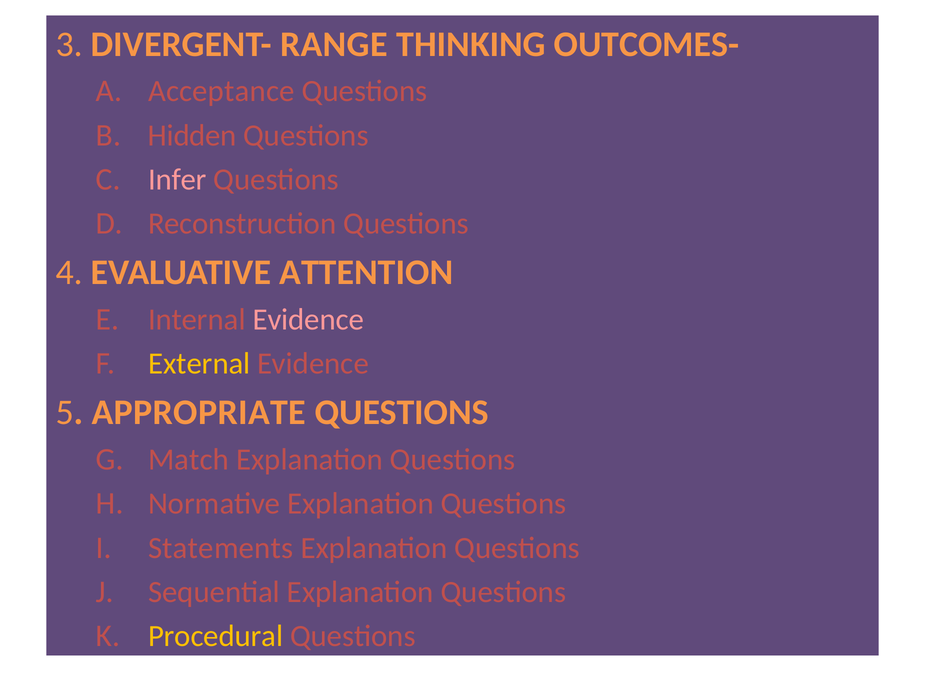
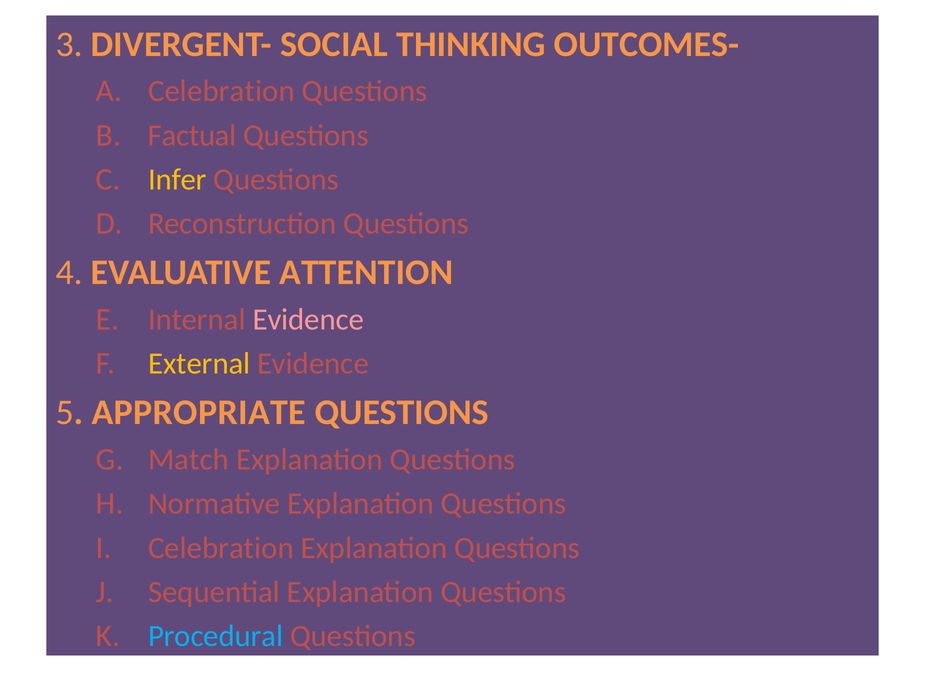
RANGE: RANGE -> SOCIAL (334, 44)
Acceptance: Acceptance -> Celebration (221, 91)
Hidden: Hidden -> Factual (192, 135)
Infer colour: pink -> yellow (177, 180)
Statements: Statements -> Celebration (221, 548)
Procedural colour: yellow -> light blue (216, 636)
